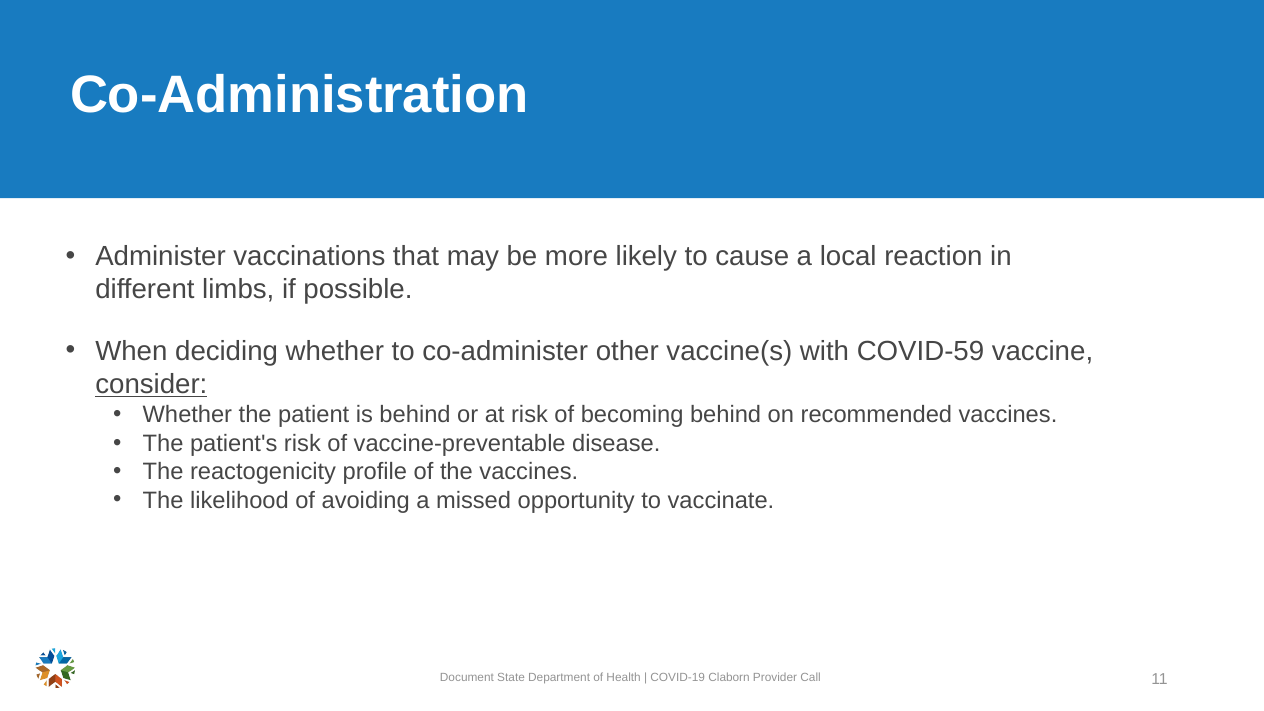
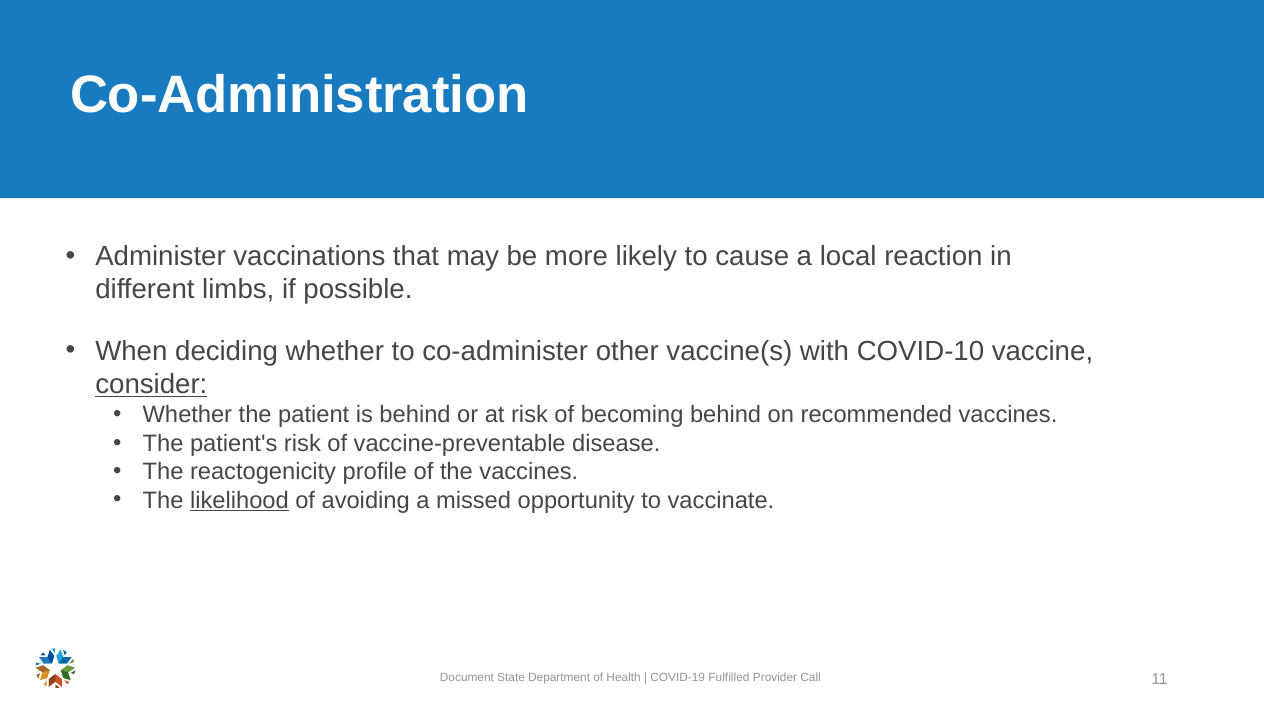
COVID-59: COVID-59 -> COVID-10 (921, 351)
likelihood underline: none -> present (239, 500)
Claborn: Claborn -> Fulfilled (729, 678)
